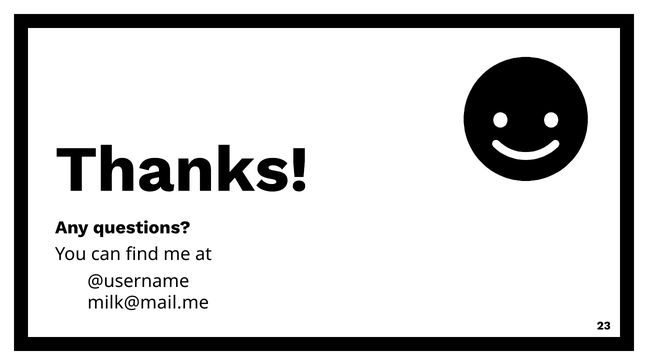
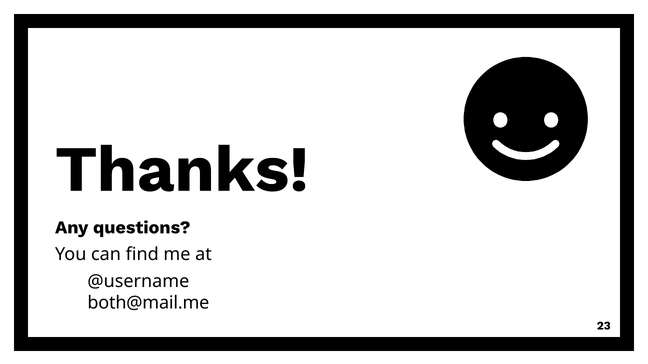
milk@mail.me: milk@mail.me -> both@mail.me (148, 303)
